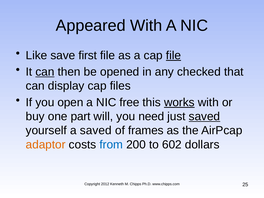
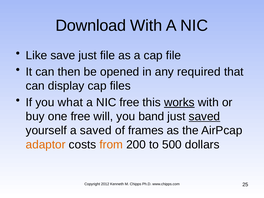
Appeared: Appeared -> Download (91, 26)
save first: first -> just (88, 55)
file underline: present -> none (173, 55)
can underline: present -> none (45, 72)
checked: checked -> required (199, 72)
open: open -> what (70, 102)
one part: part -> free (81, 116)
need: need -> band (151, 116)
from colour: blue -> orange (111, 145)
602: 602 -> 500 (172, 145)
